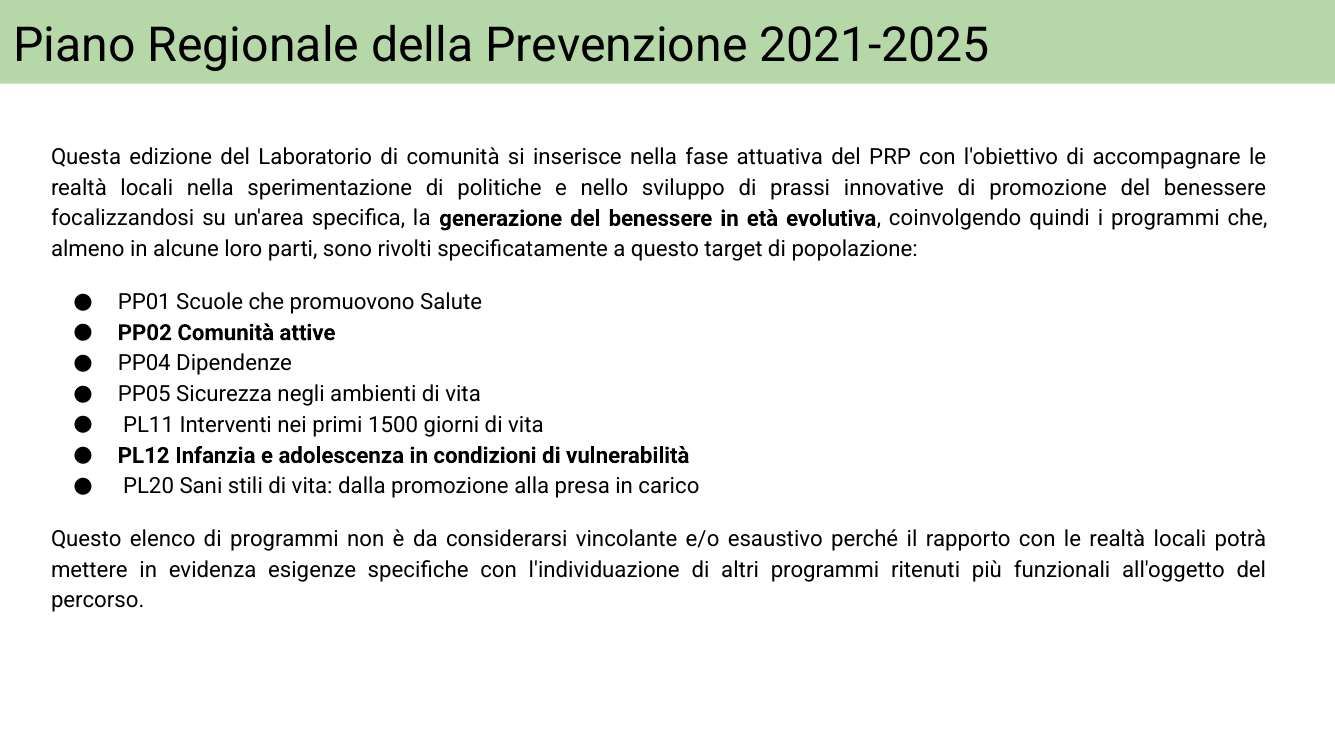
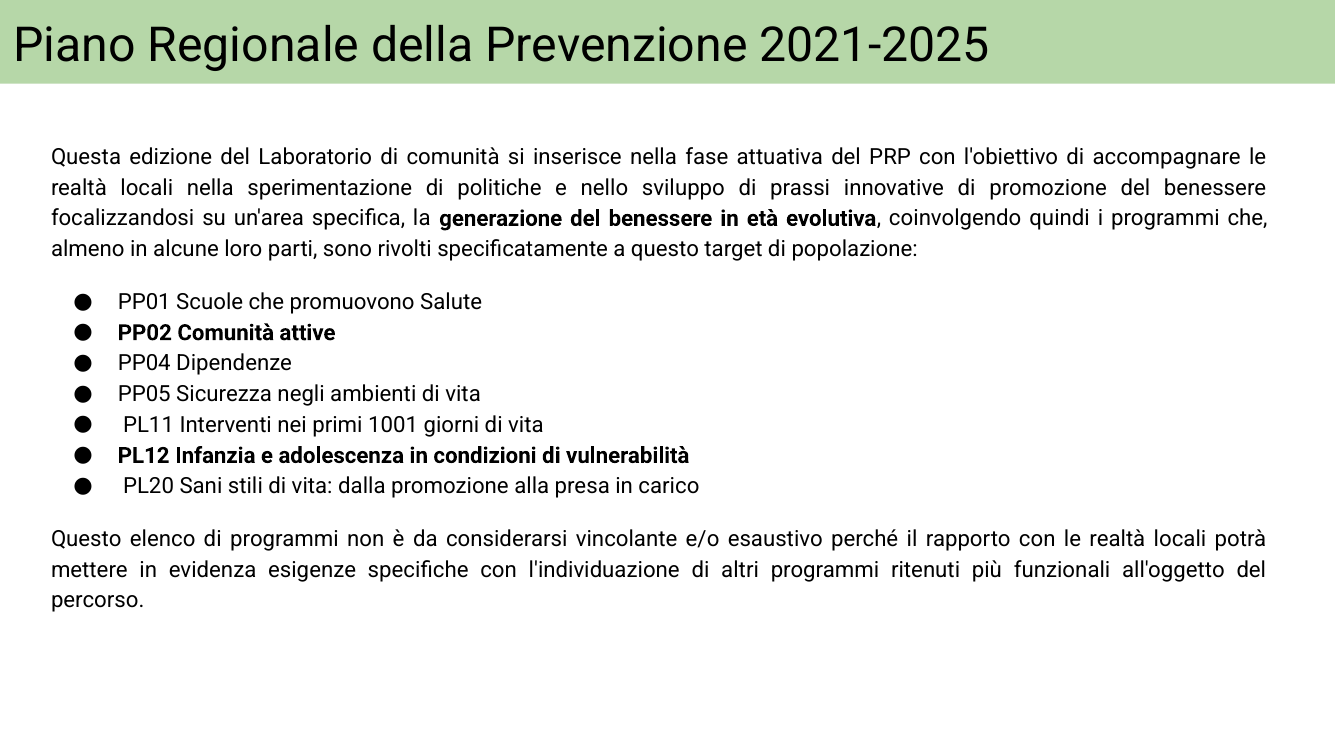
1500: 1500 -> 1001 (393, 425)
